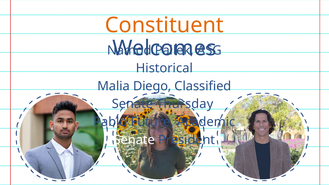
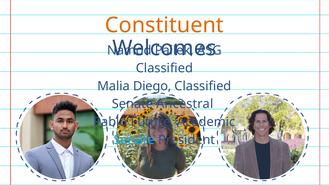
Historical: Historical -> Classified (164, 68)
Thursday: Thursday -> Ancestral (185, 104)
Senate colour: white -> light blue (134, 140)
